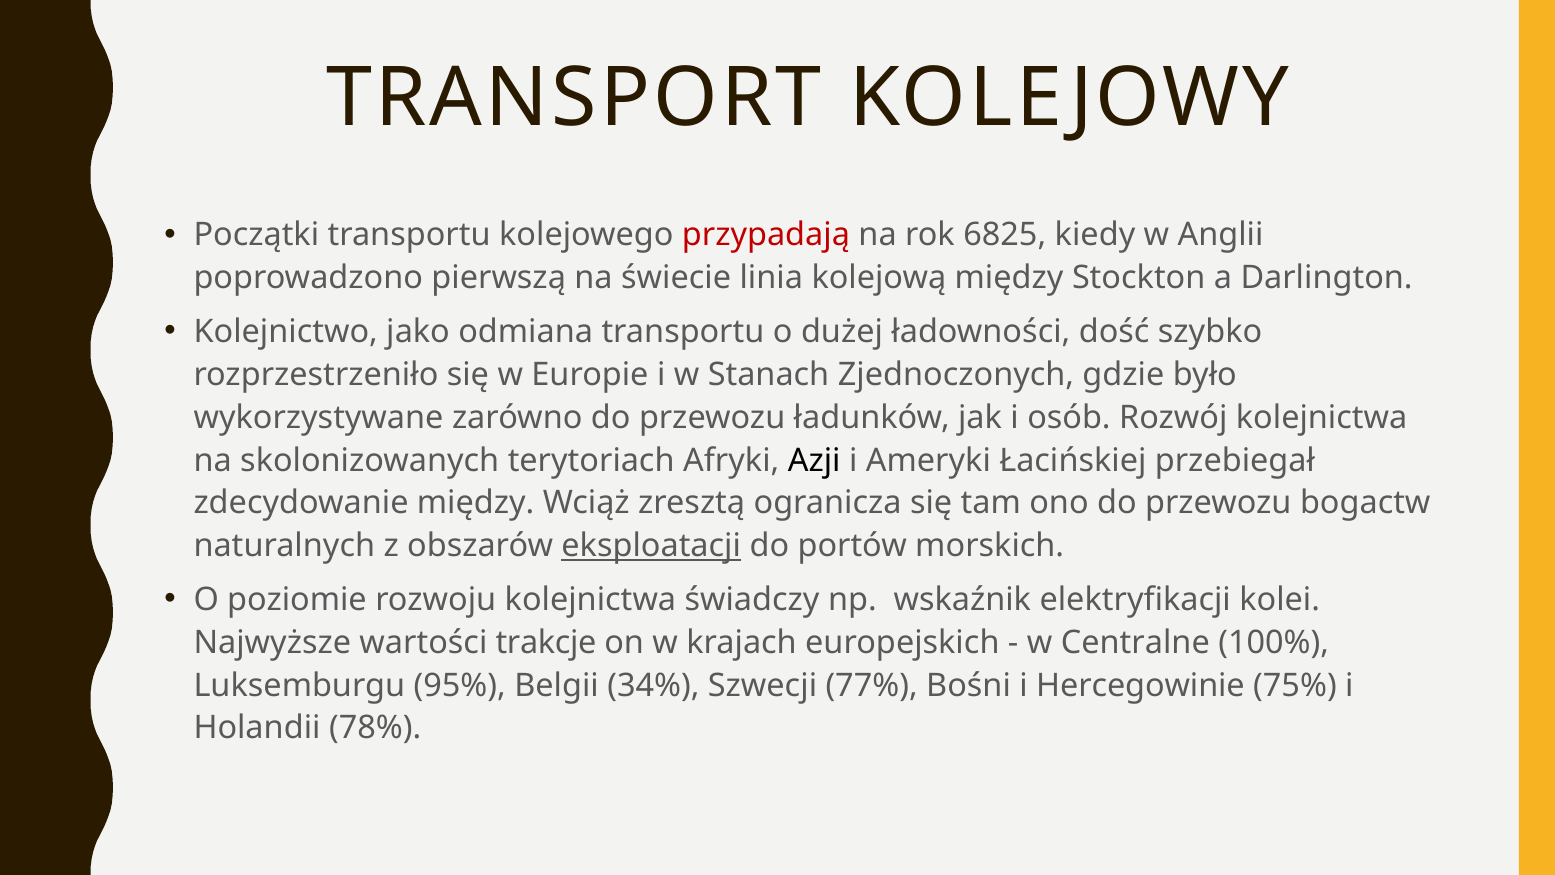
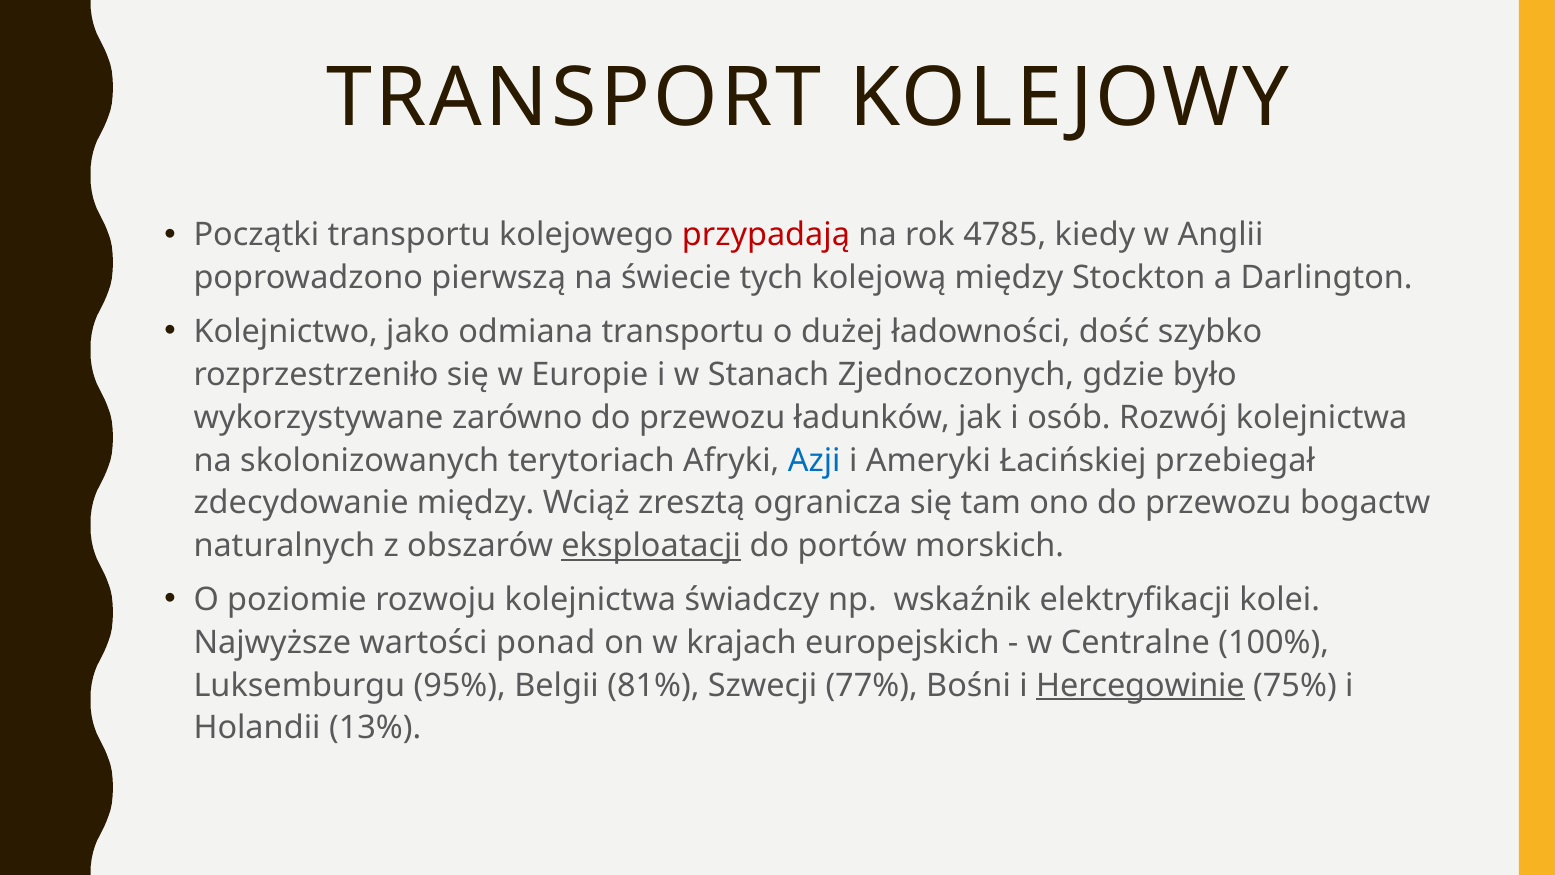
6825: 6825 -> 4785 (1005, 235)
linia: linia -> tych (771, 278)
Azji colour: black -> blue (814, 460)
trakcje: trakcje -> ponad (546, 642)
34%: 34% -> 81% (653, 685)
Hercegowinie underline: none -> present (1140, 685)
78%: 78% -> 13% (375, 728)
